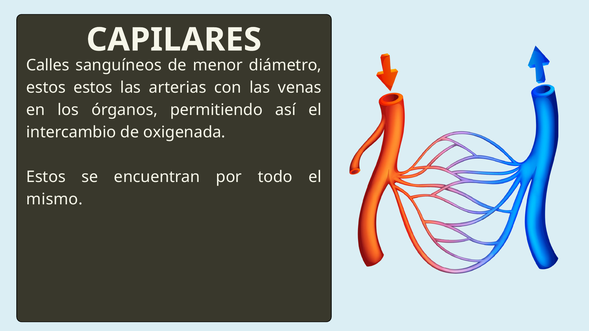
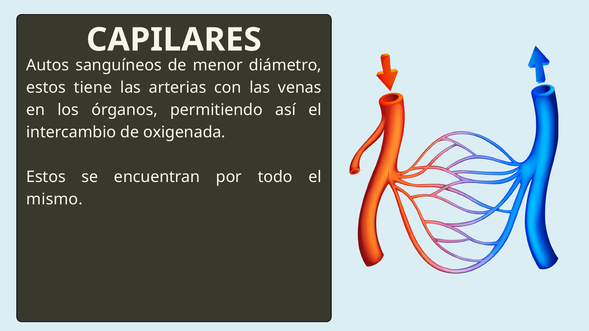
Calles: Calles -> Autos (48, 65)
estos estos: estos -> tiene (93, 88)
